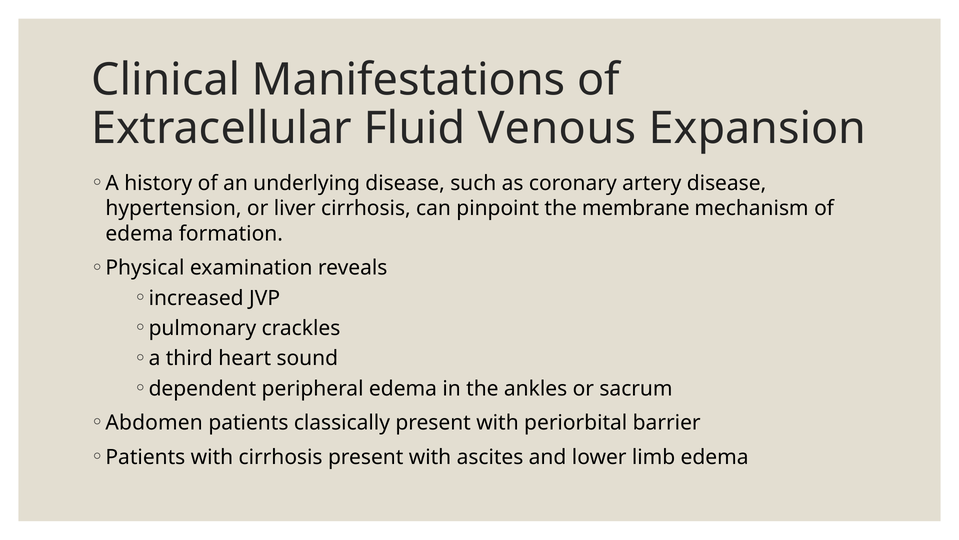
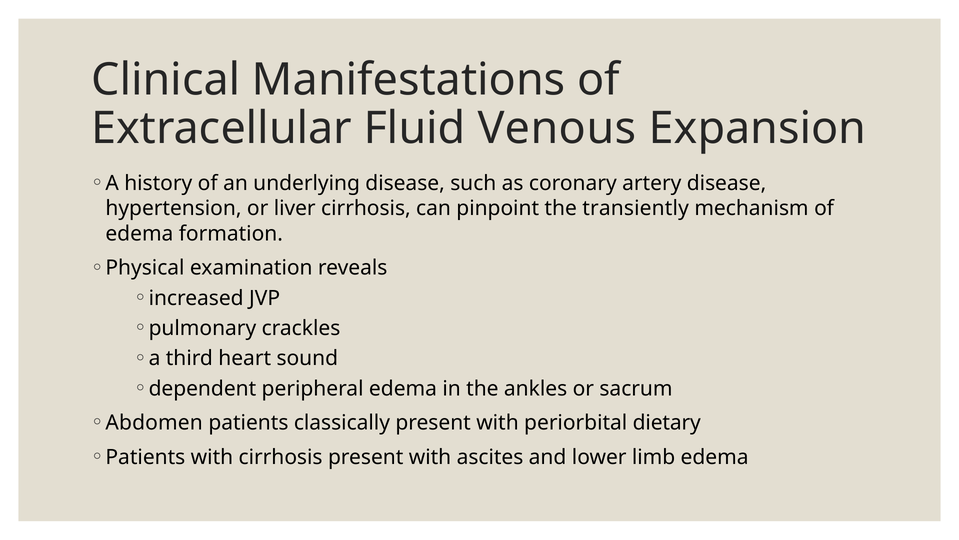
membrane: membrane -> transiently (636, 208)
barrier: barrier -> dietary (667, 422)
